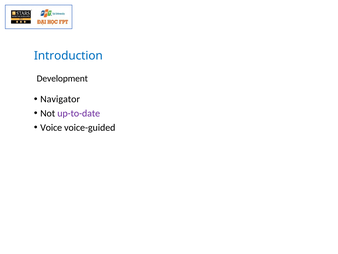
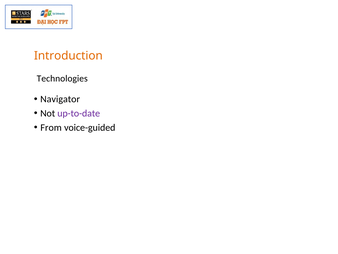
Introduction colour: blue -> orange (68, 56)
Development: Development -> Technologies (62, 78)
Voice: Voice -> From (51, 127)
